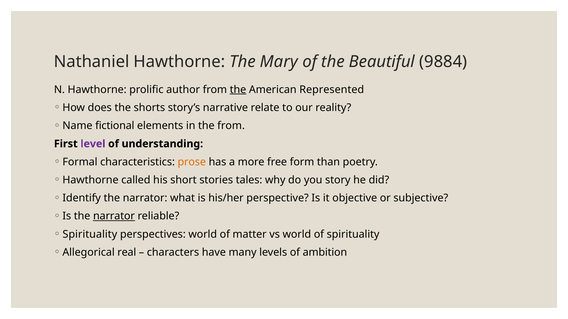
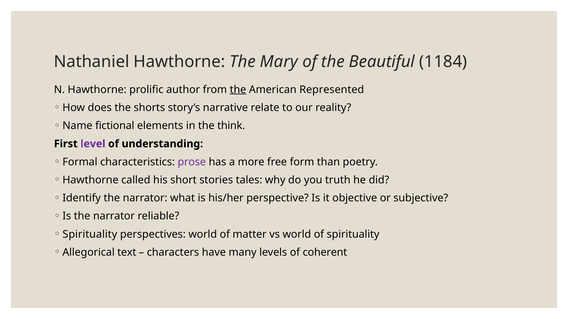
9884: 9884 -> 1184 (443, 62)
the from: from -> think (231, 126)
prose colour: orange -> purple (192, 162)
story: story -> truth (338, 180)
narrator underline: present -> none (114, 216)
real: real -> text (127, 253)
ambition: ambition -> coherent (325, 253)
